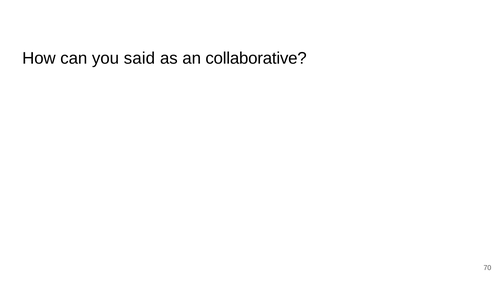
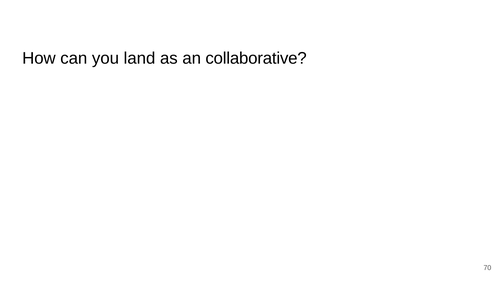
said: said -> land (140, 58)
